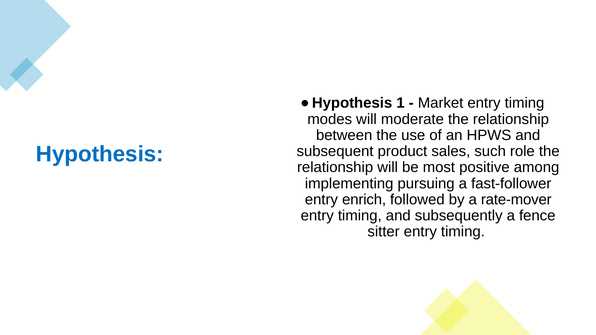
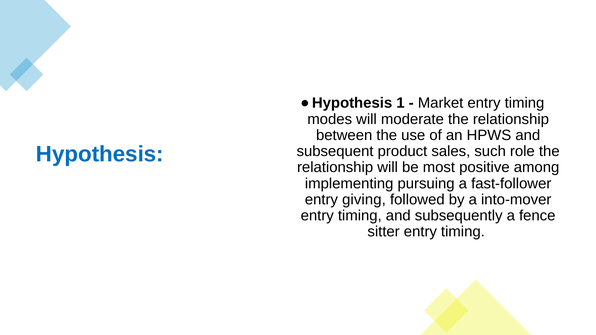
enrich: enrich -> giving (364, 200)
rate-mover: rate-mover -> into-mover (516, 200)
